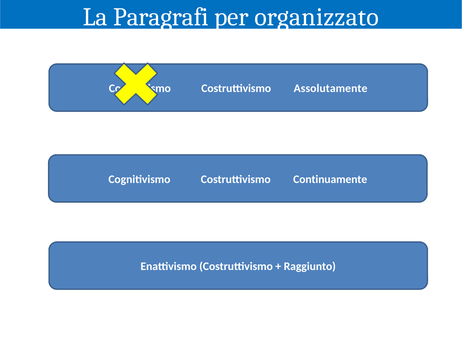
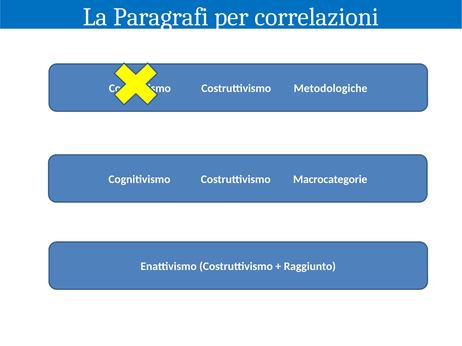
organizzato: organizzato -> correlazioni (317, 17)
Assolutamente: Assolutamente -> Metodologiche (331, 89)
Continuamente: Continuamente -> Macrocategorie (330, 179)
